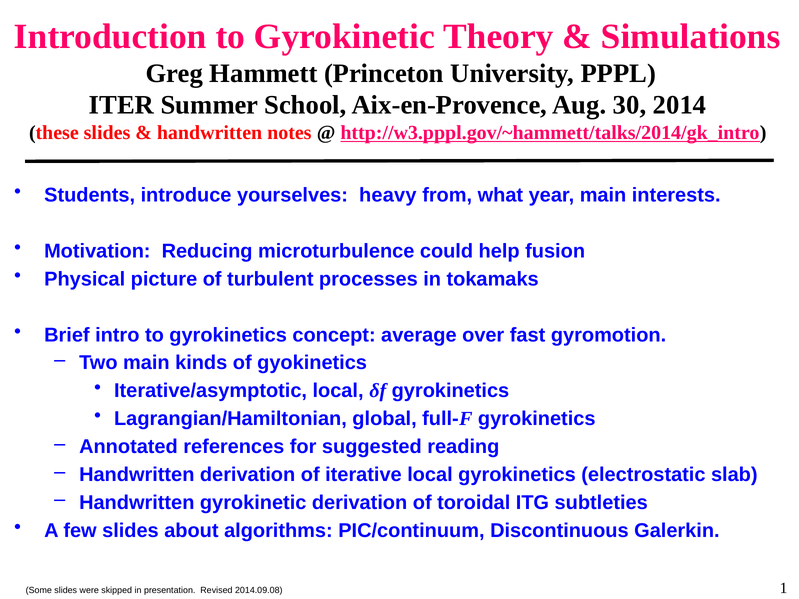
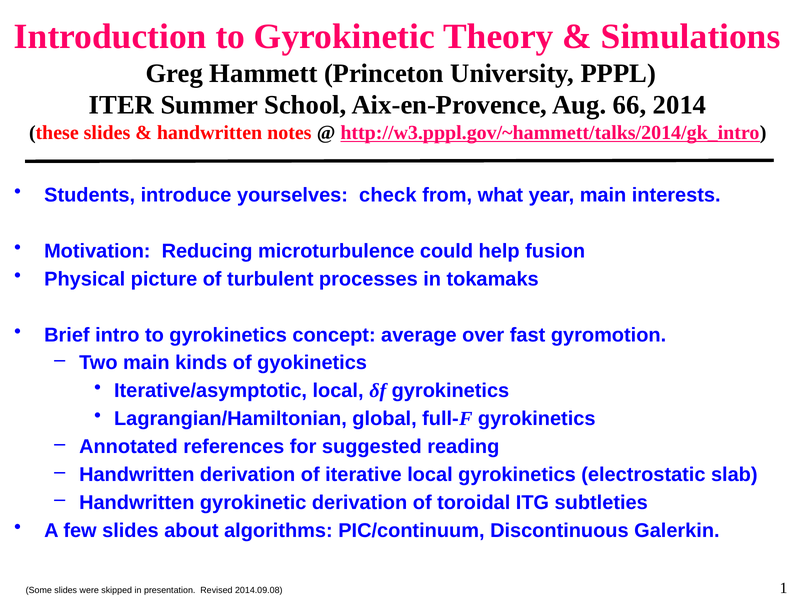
30: 30 -> 66 (630, 105)
heavy: heavy -> check (388, 195)
